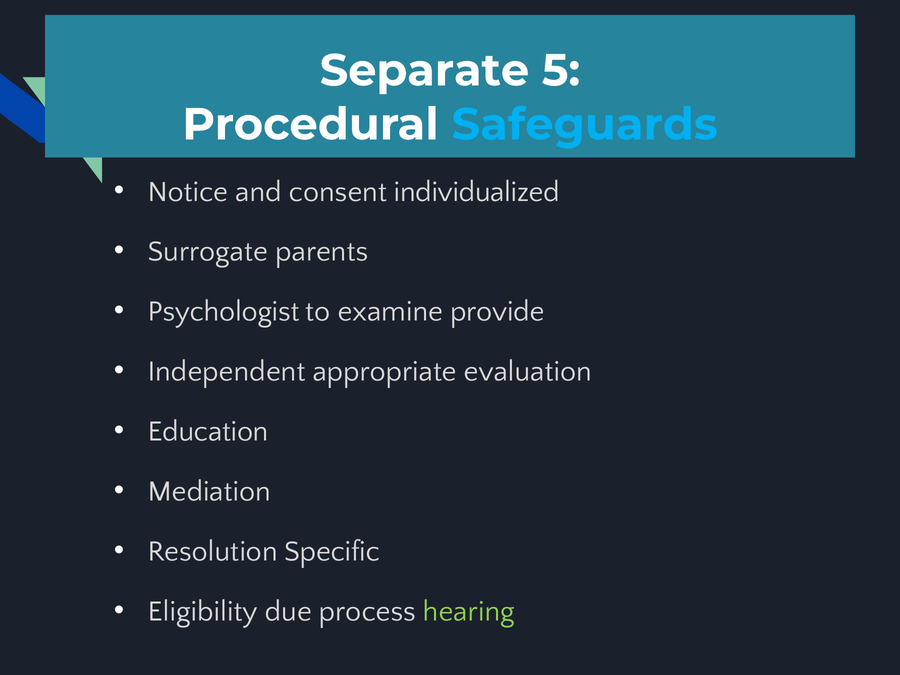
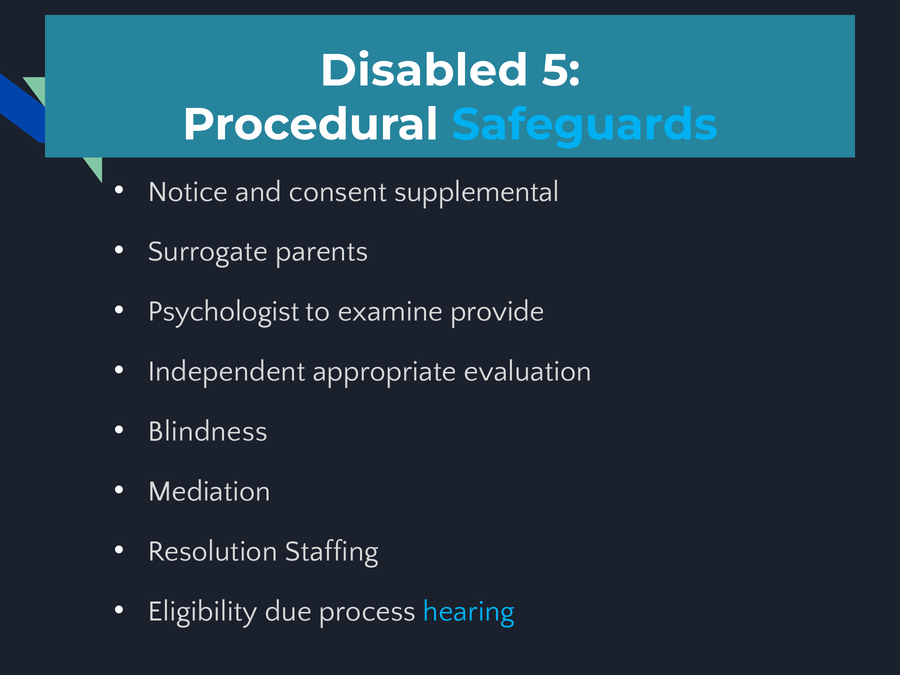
Separate: Separate -> Disabled (424, 71)
individualized: individualized -> supplemental (477, 192)
Education: Education -> Blindness (208, 431)
Specific: Specific -> Staffing (332, 551)
hearing colour: light green -> light blue (469, 611)
